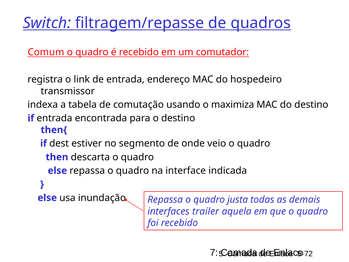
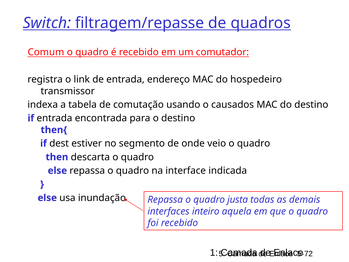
maximiza: maximiza -> causados (233, 105)
trailer: trailer -> inteiro (206, 211)
7: 7 -> 1 (214, 253)
